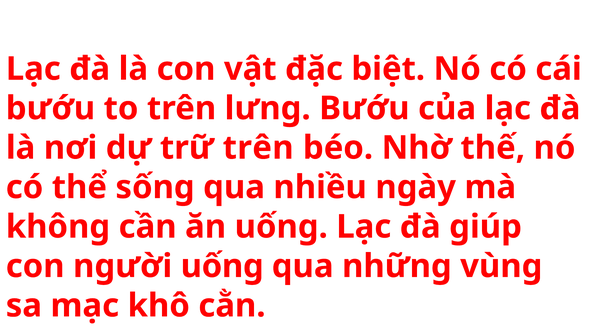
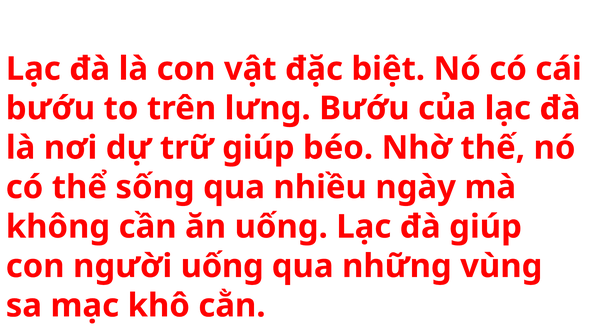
trữ trên: trên -> giúp (258, 148)
